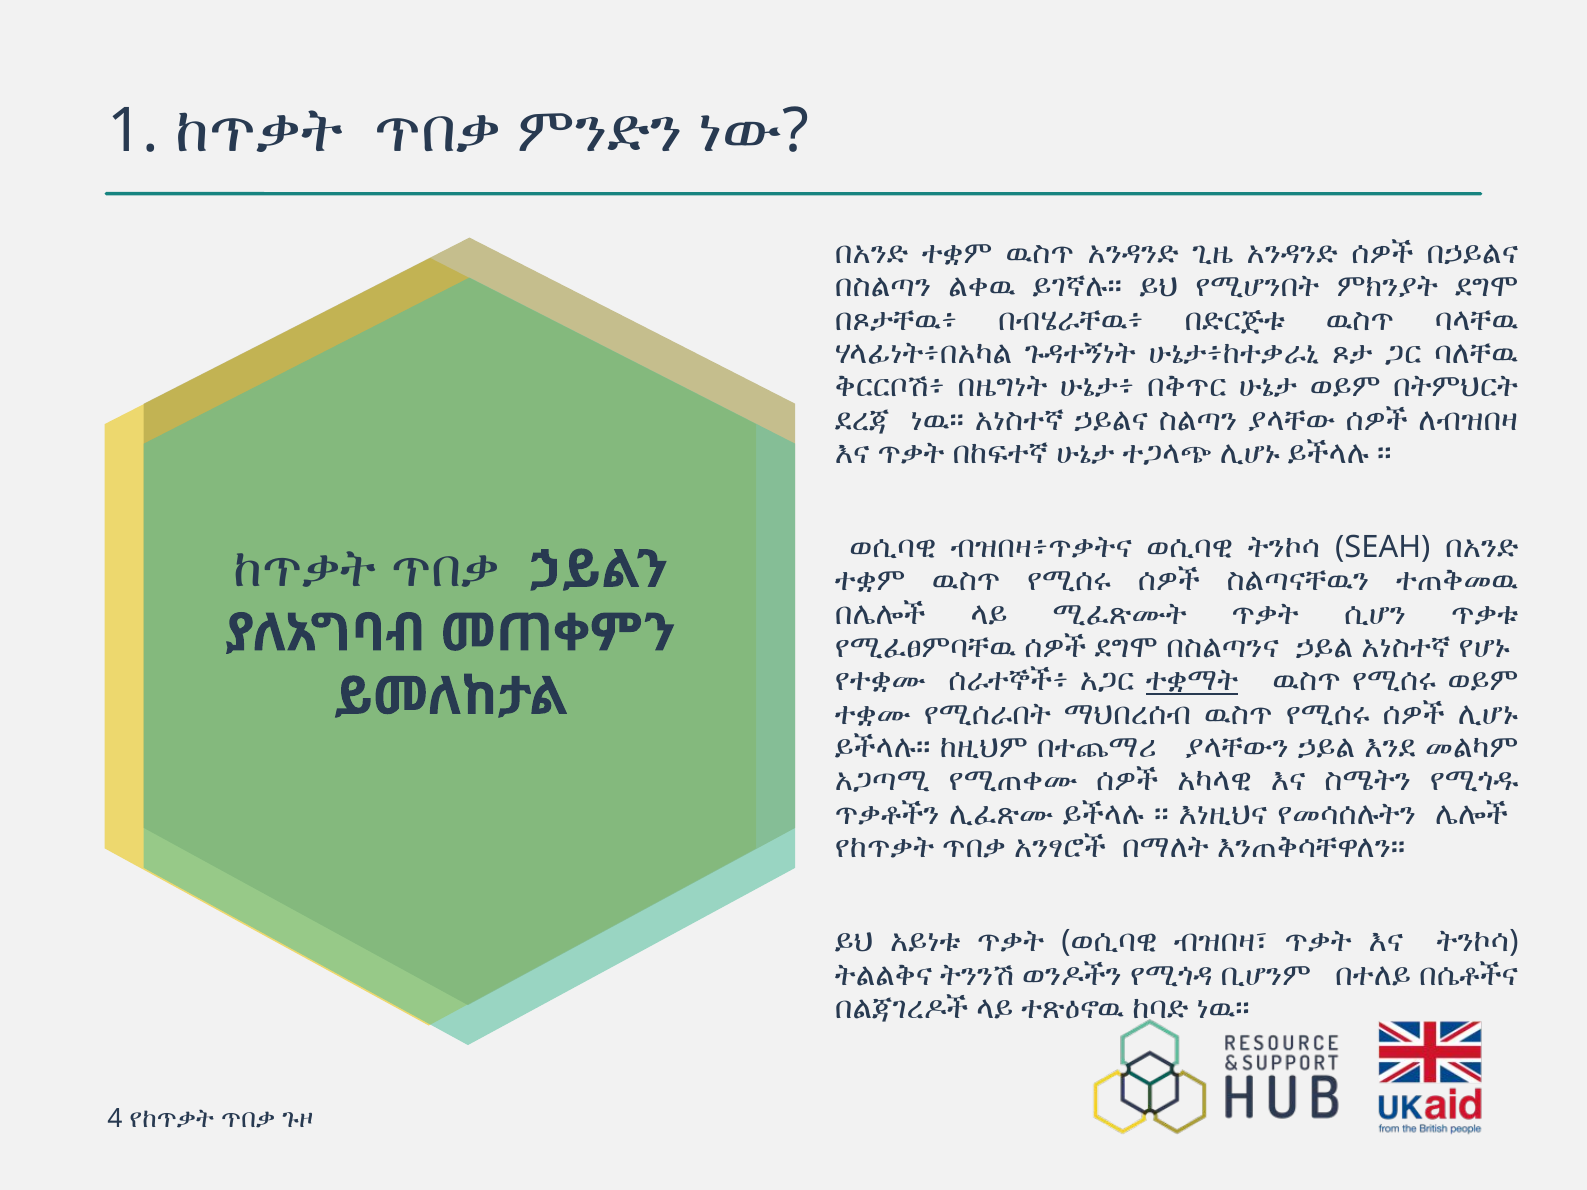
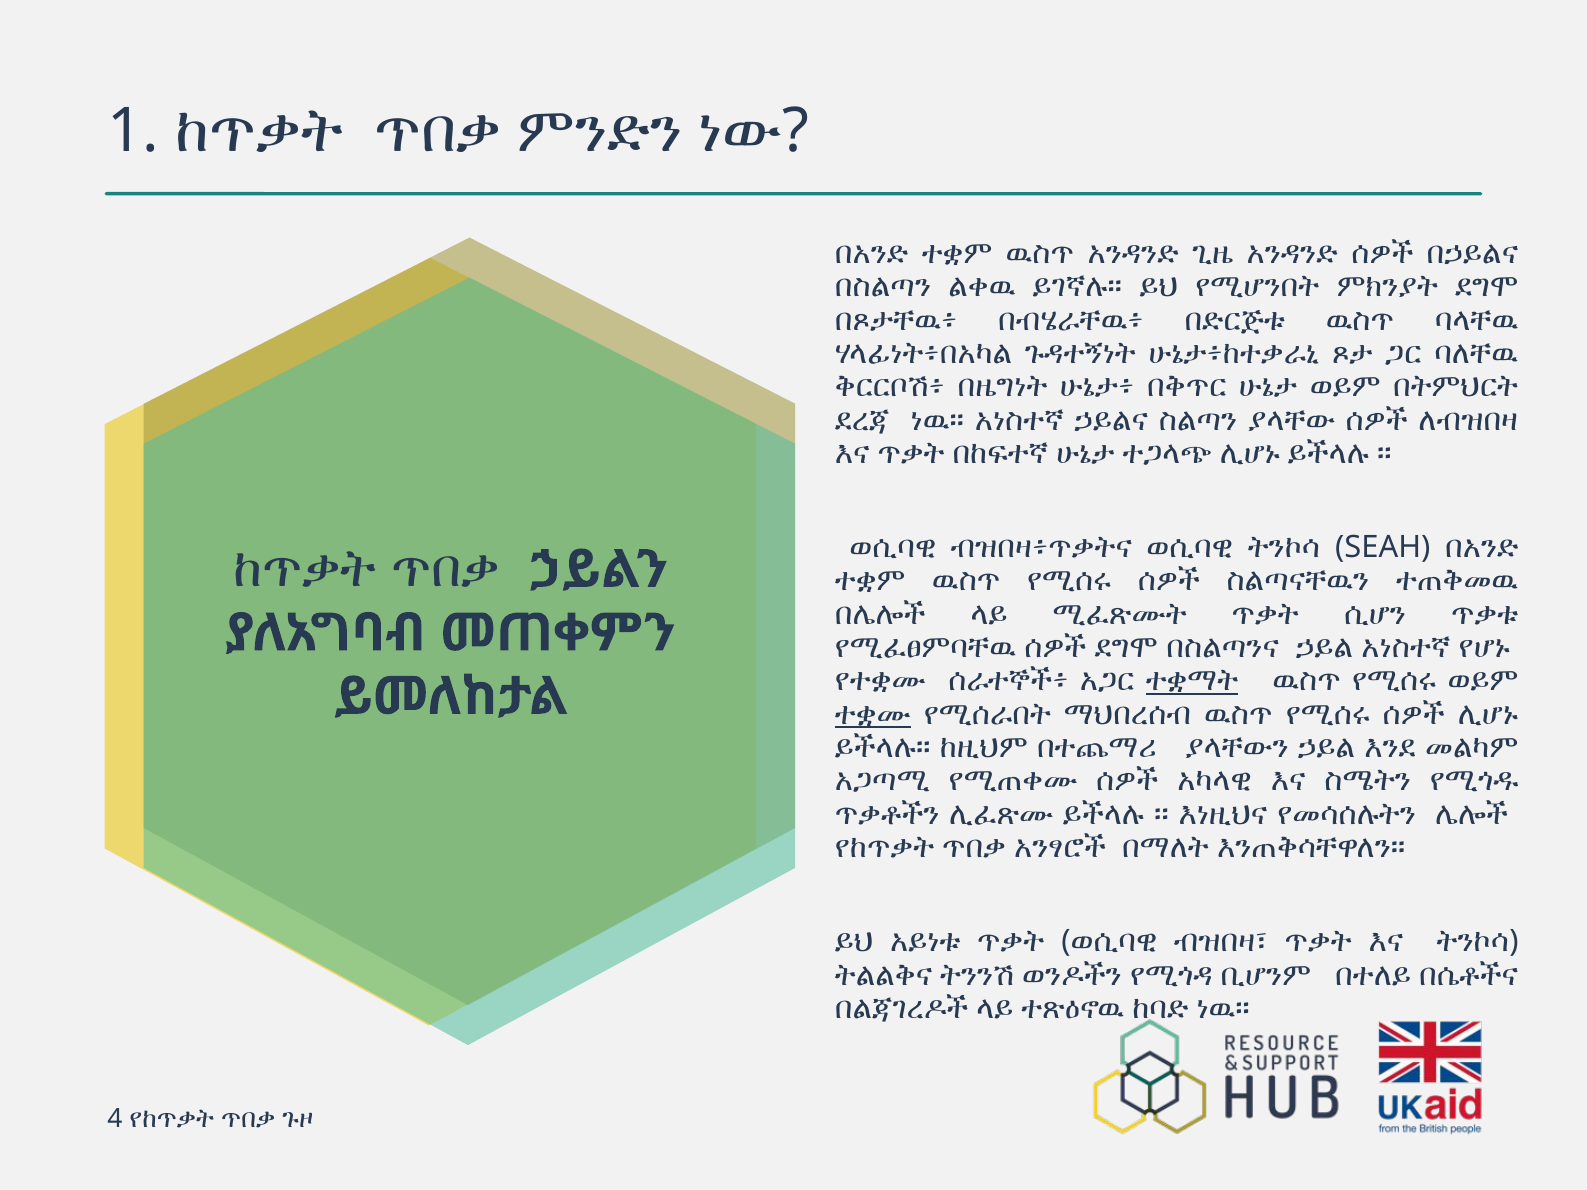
ተቋሙ underline: none -> present (873, 714)
